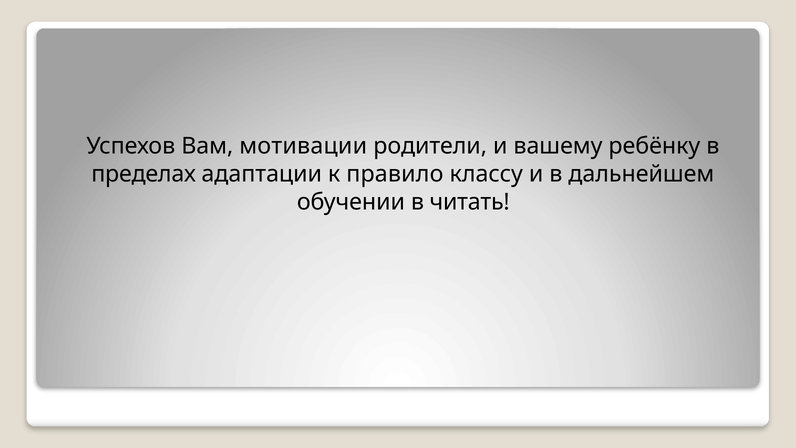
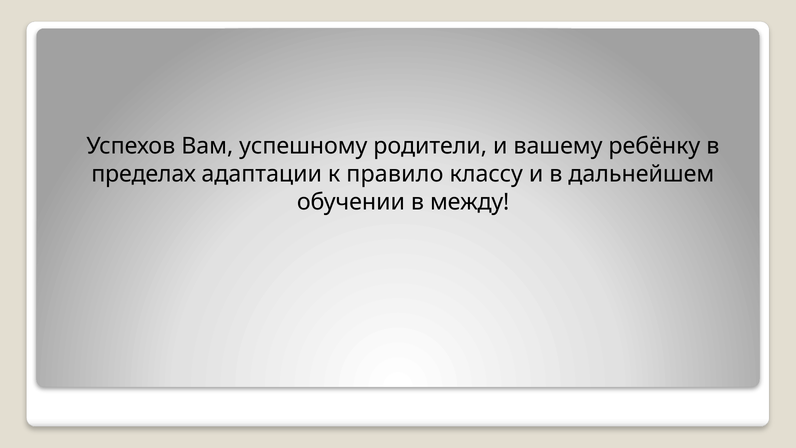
мотивации: мотивации -> успешному (303, 146)
читать: читать -> между (470, 202)
